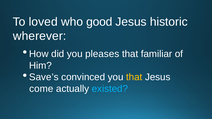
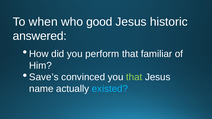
loved: loved -> when (43, 22)
wherever: wherever -> answered (40, 36)
pleases: pleases -> perform (102, 54)
that colour: yellow -> light green (134, 77)
come: come -> name (41, 89)
